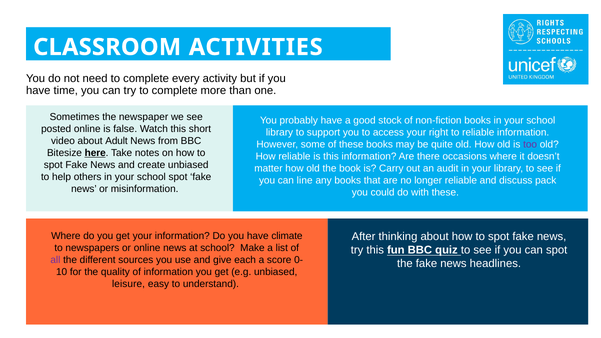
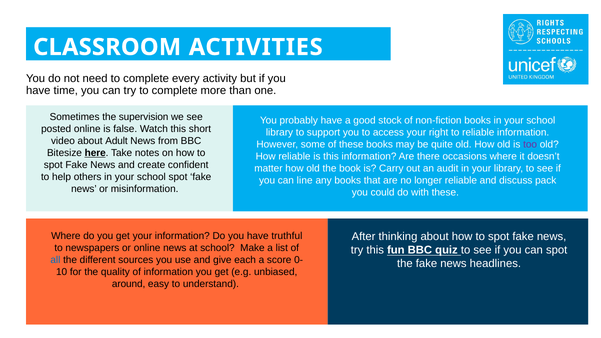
newspaper: newspaper -> supervision (144, 117)
create unbiased: unbiased -> confident (188, 165)
climate: climate -> truthful (287, 236)
all colour: purple -> blue (55, 260)
leisure: leisure -> around (129, 284)
